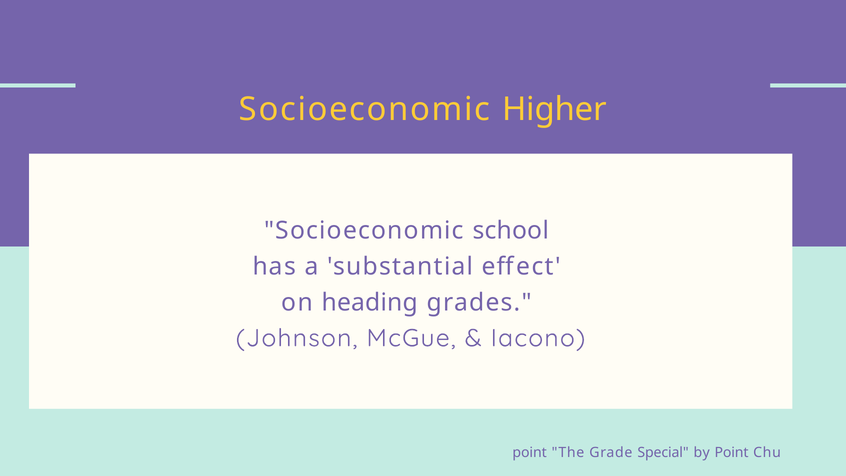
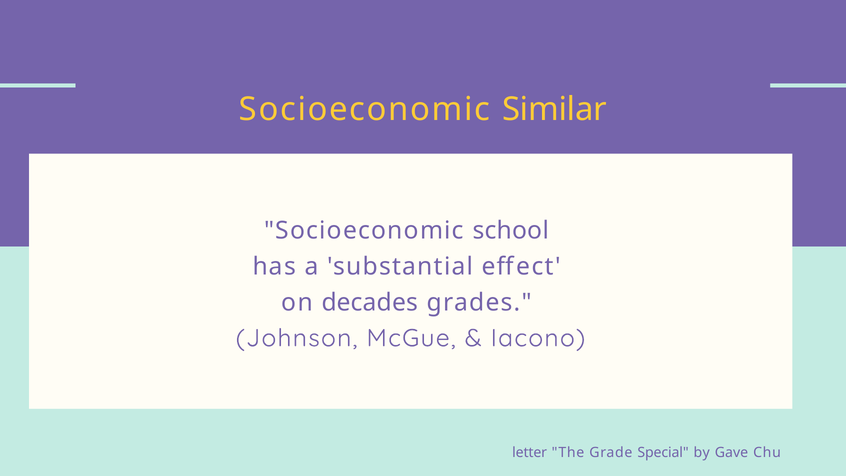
Higher: Higher -> Similar (554, 109)
heading: heading -> decades (370, 302)
point: point -> letter (530, 452)
by Point: Point -> Gave (731, 452)
